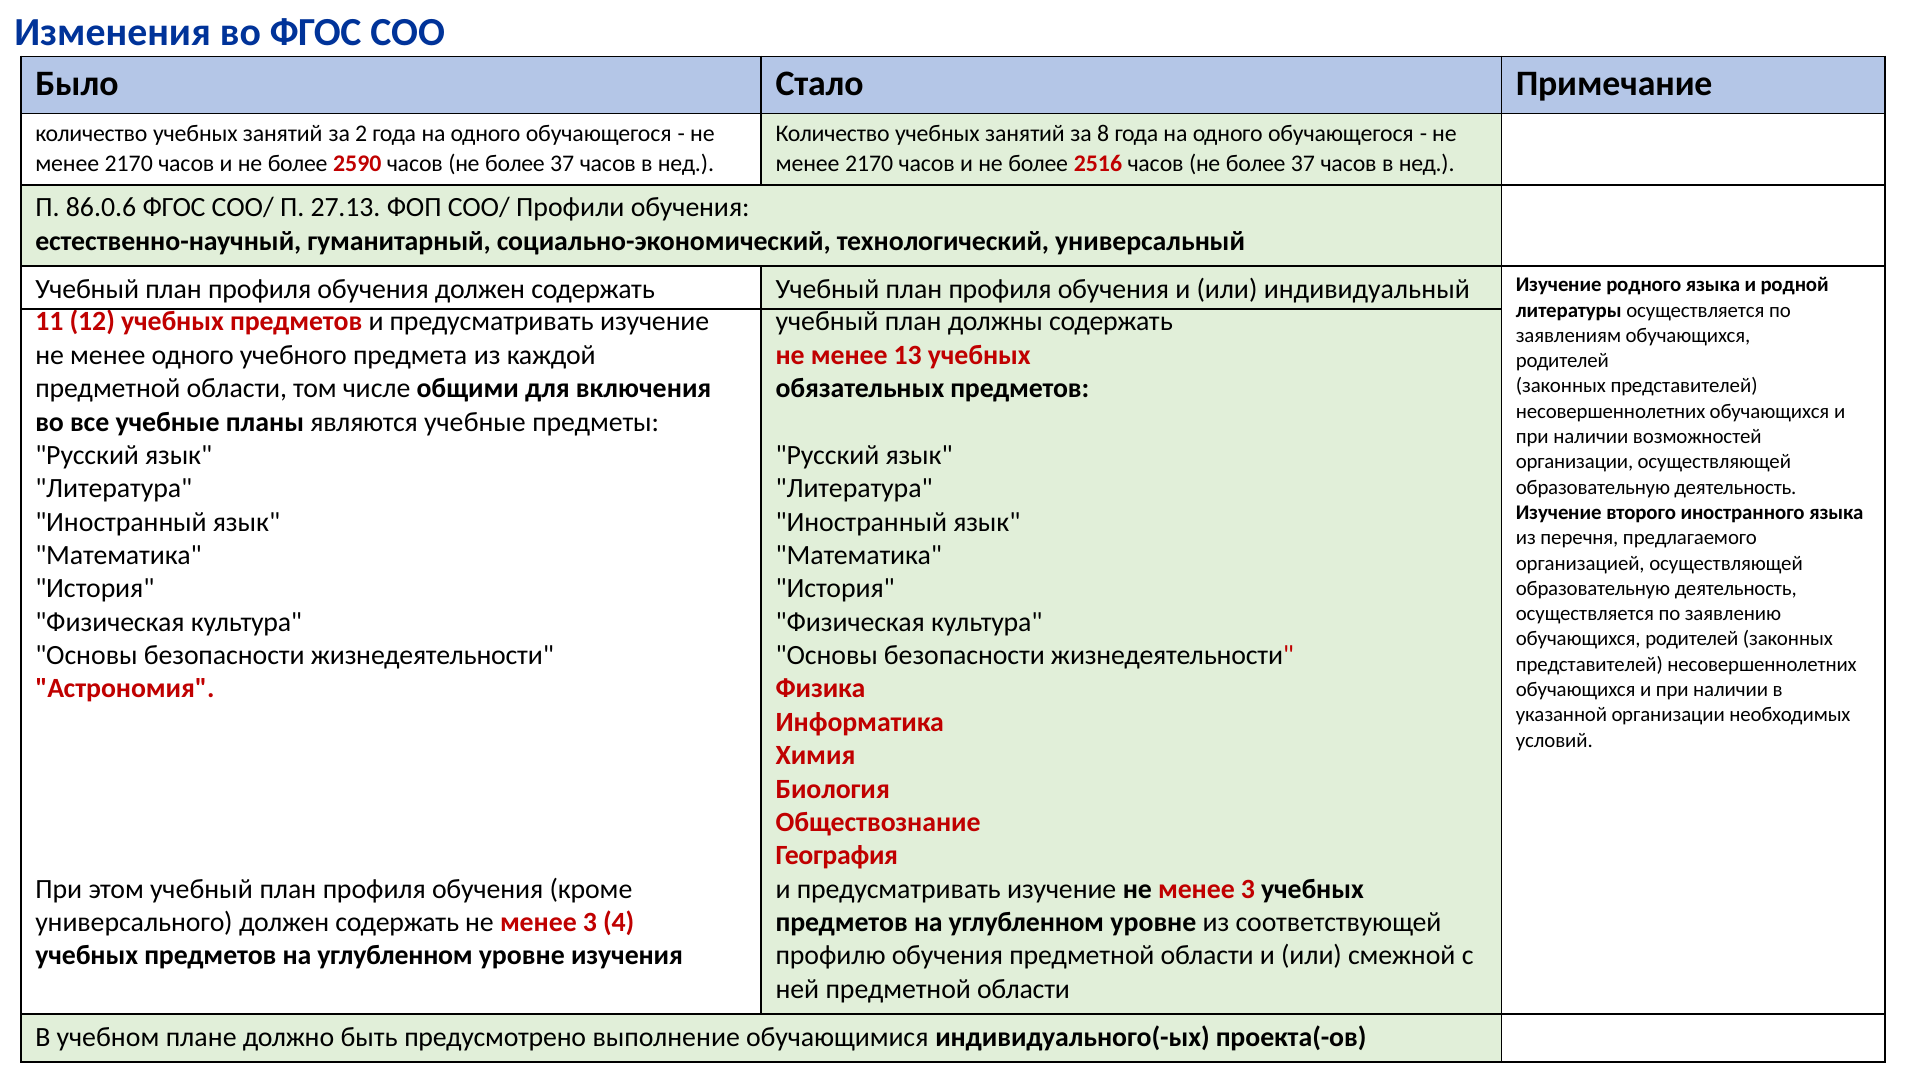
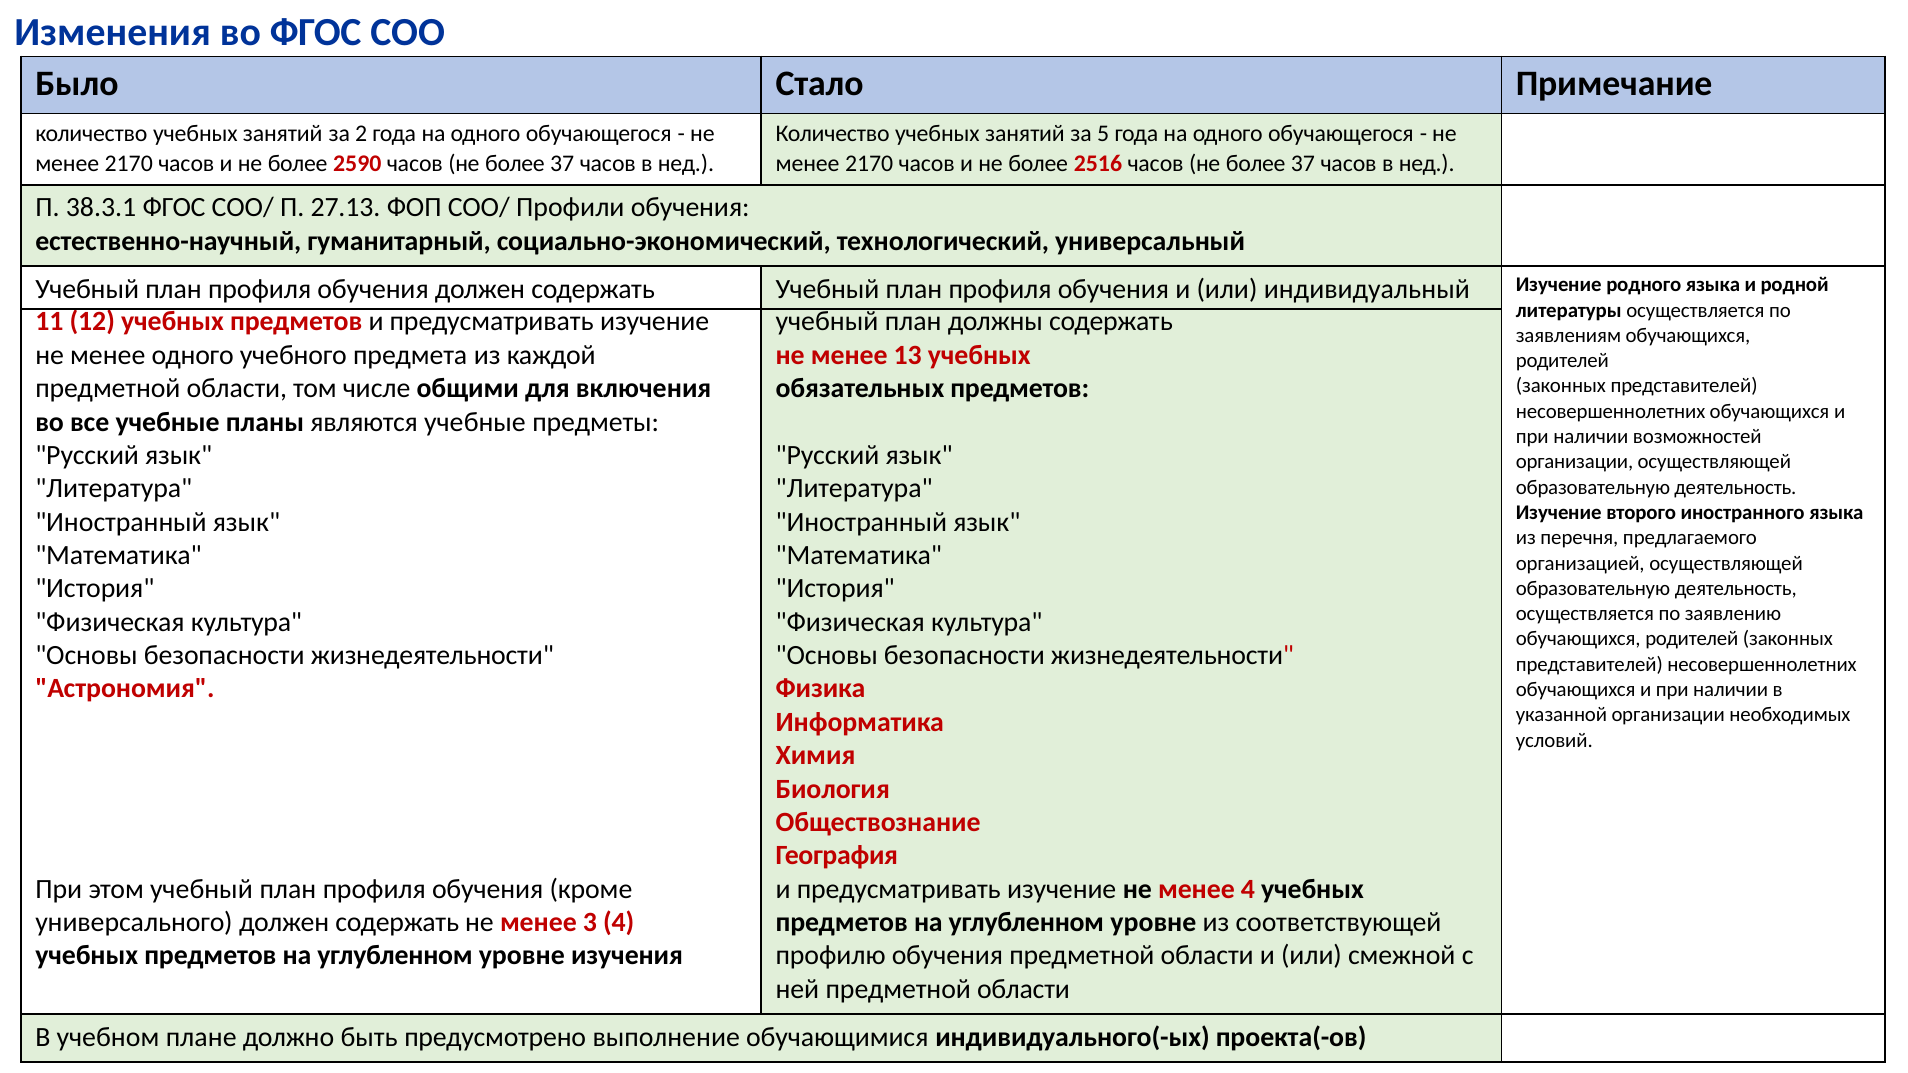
8: 8 -> 5 (1103, 134)
86.0.6: 86.0.6 -> 38.3.1 (101, 208)
изучение не менее 3: 3 -> 4 (1248, 889)
